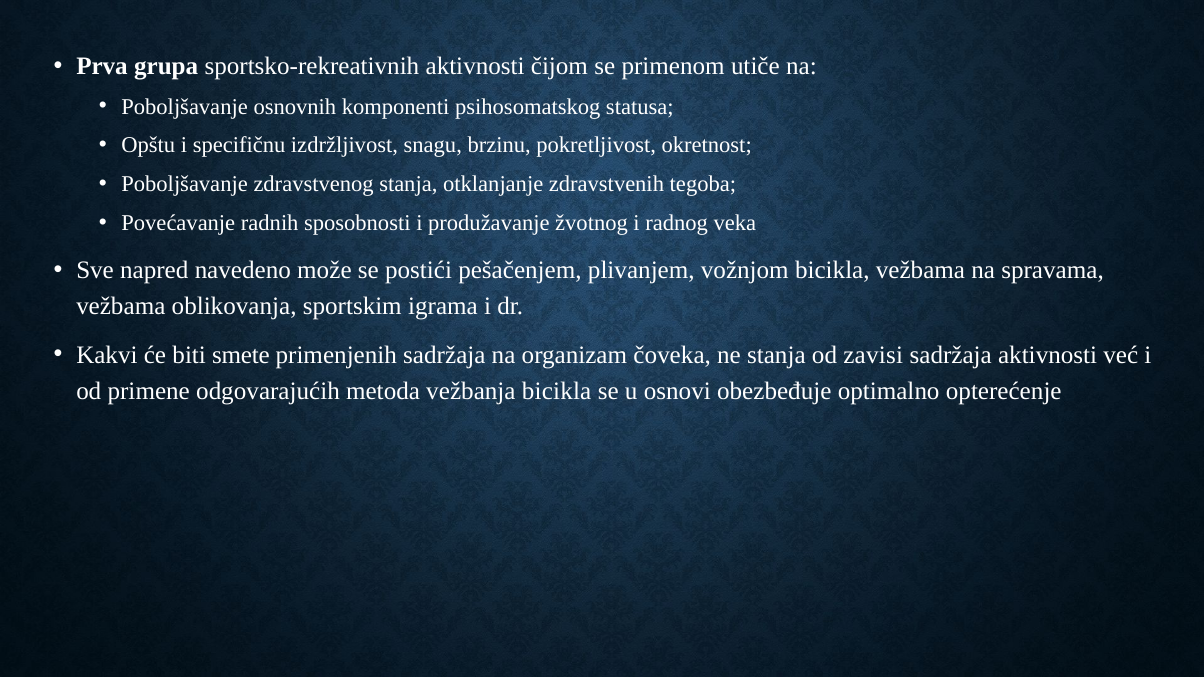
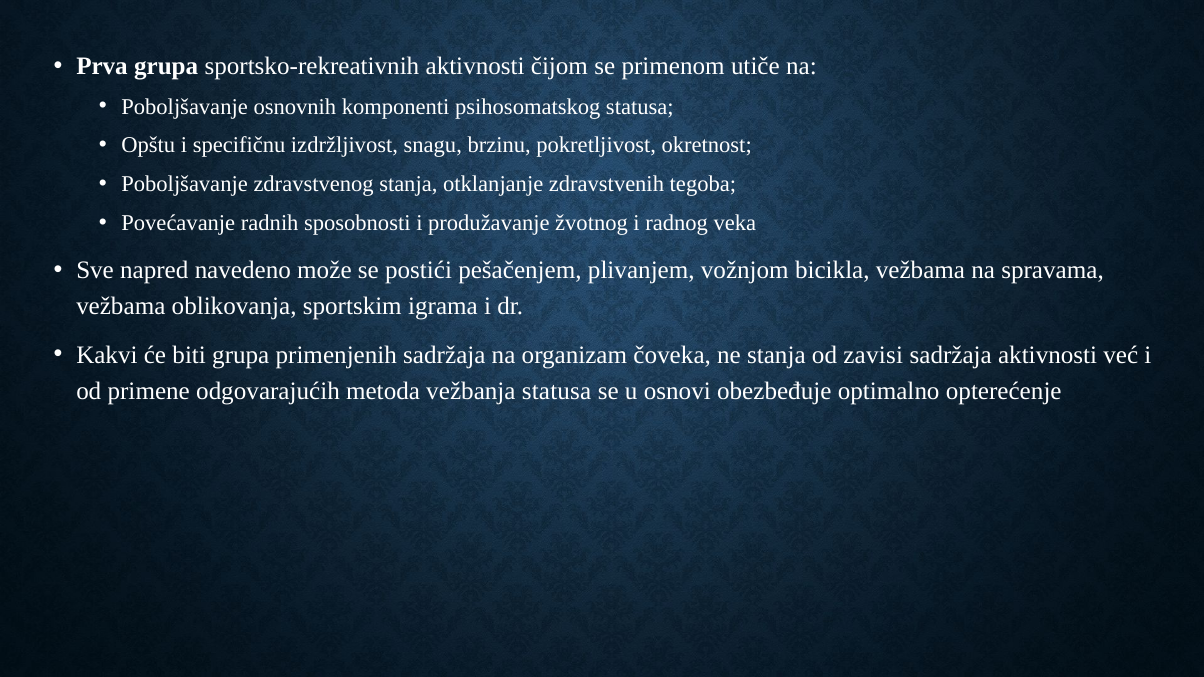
biti smete: smete -> grupa (241, 355)
vežbanja bicikla: bicikla -> statusa (557, 391)
